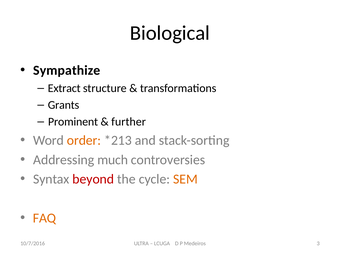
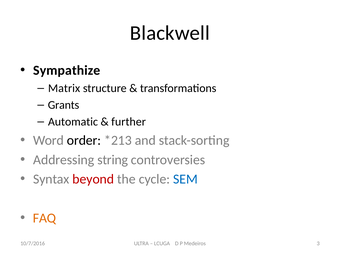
Biological: Biological -> Blackwell (170, 33)
Extract: Extract -> Matrix (64, 88)
Prominent: Prominent -> Automatic (73, 122)
order colour: orange -> black (84, 140)
much: much -> string (113, 160)
SEM colour: orange -> blue (186, 179)
